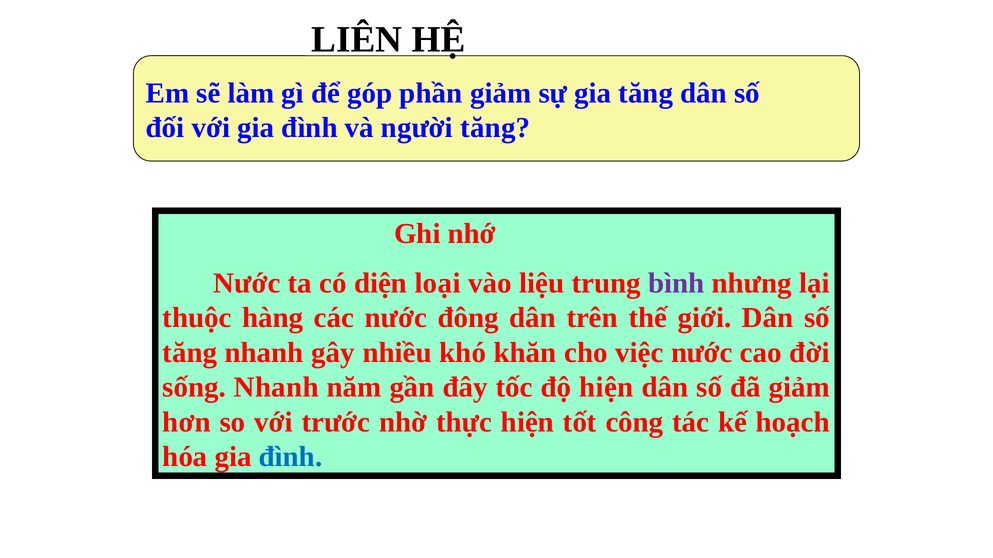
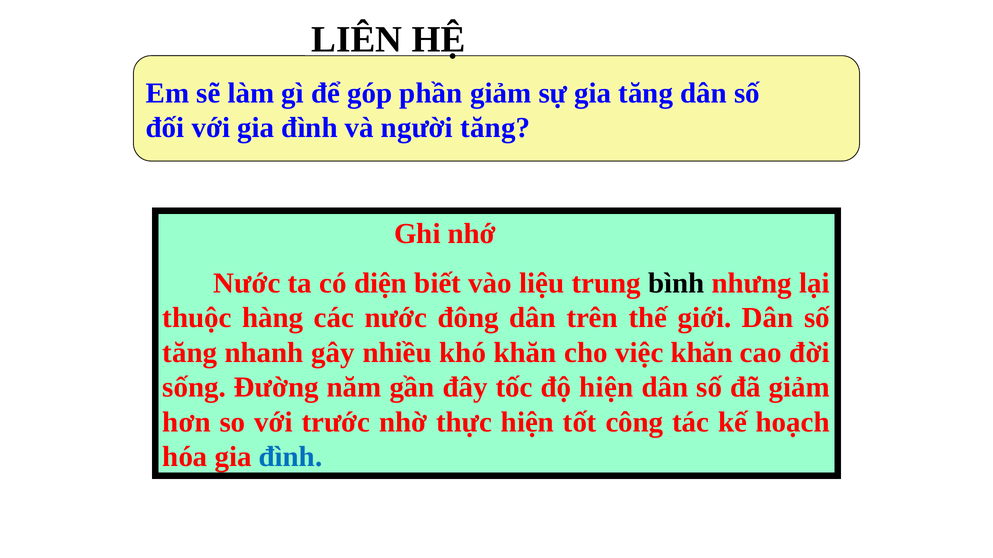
loại: loại -> biết (438, 283)
bình colour: purple -> black (676, 283)
việc nước: nước -> khăn (702, 353)
sống Nhanh: Nhanh -> Đường (276, 388)
